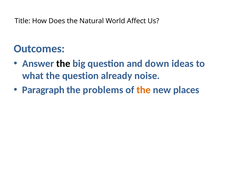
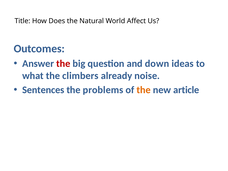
the colour: black -> red (63, 64)
the question: question -> climbers (80, 76)
Paragraph: Paragraph -> Sentences (43, 90)
places: places -> article (186, 90)
